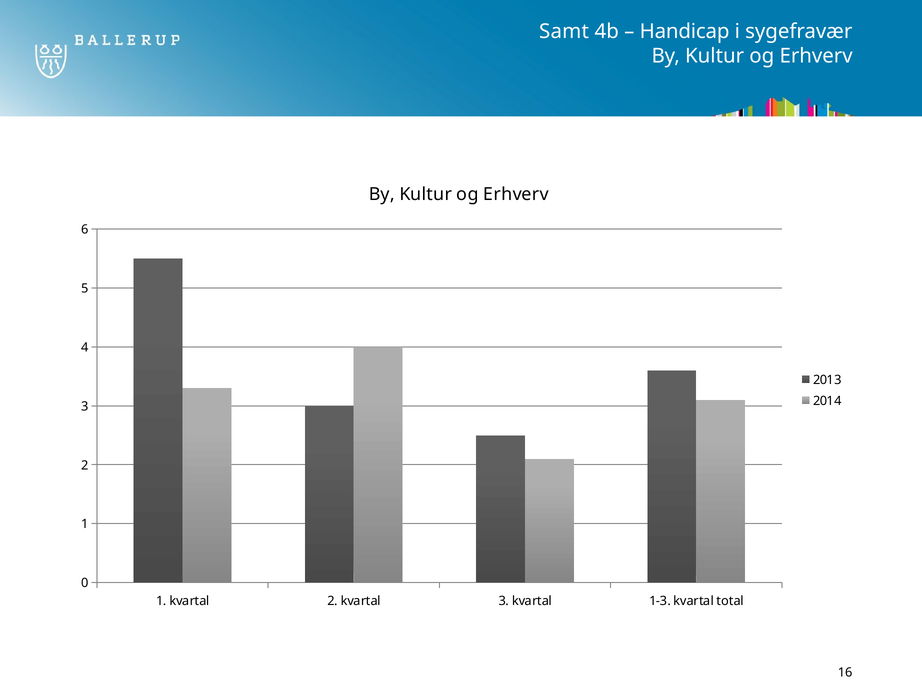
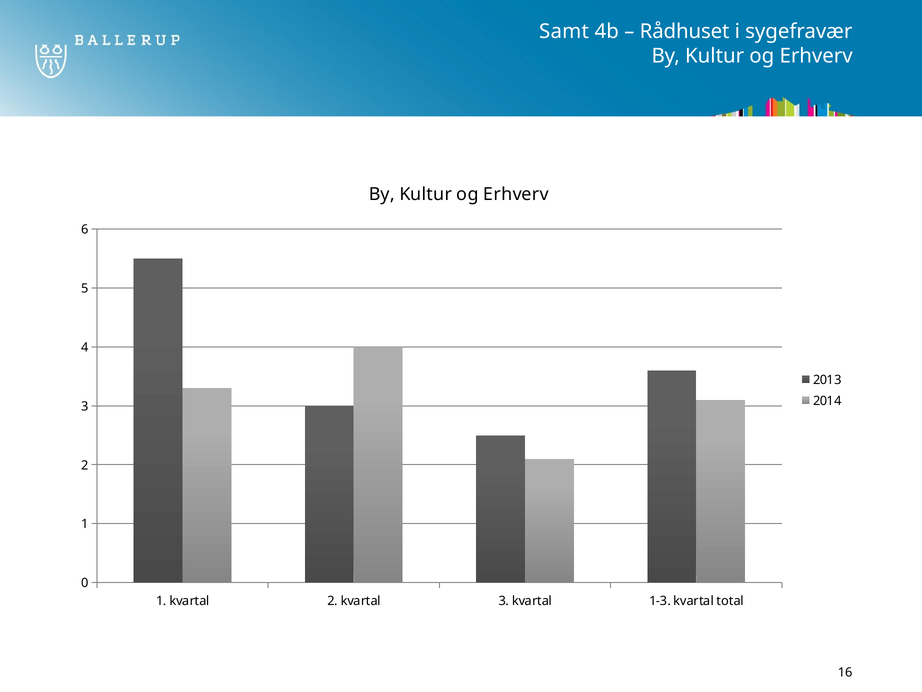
Handicap: Handicap -> Rådhuset (685, 32)
